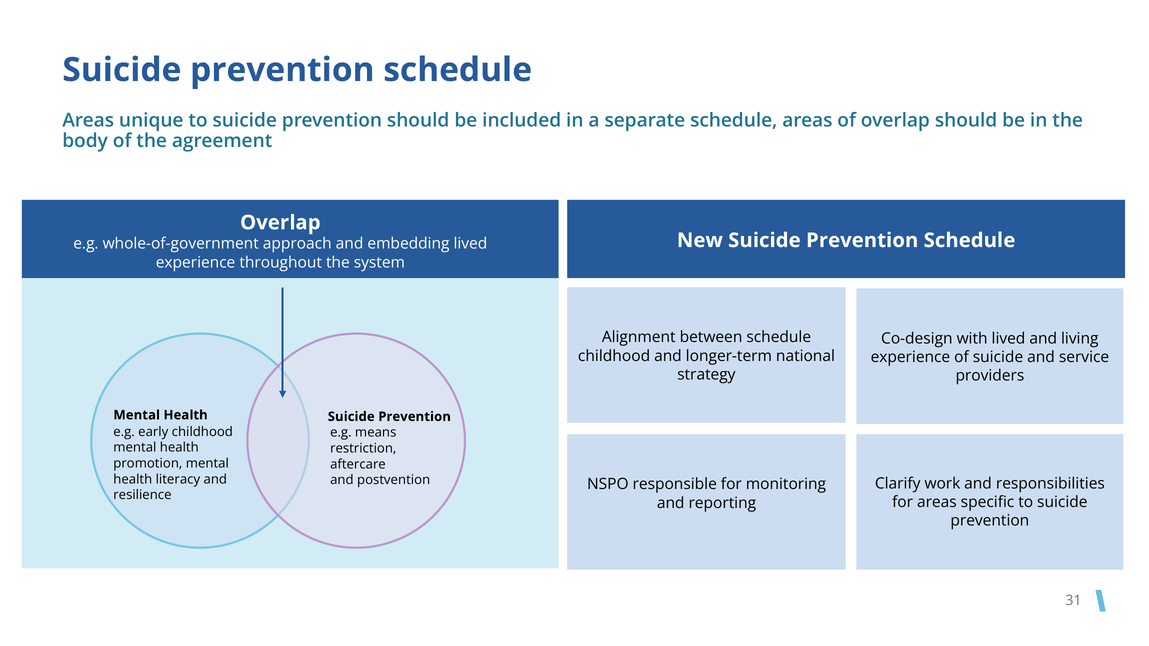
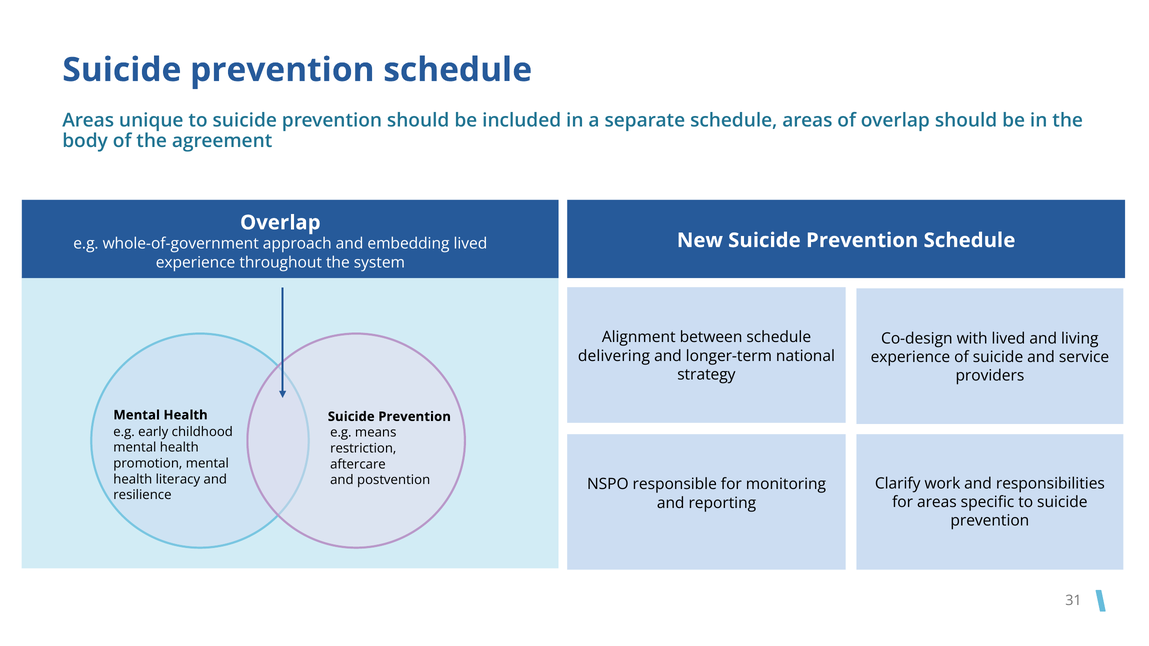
childhood: childhood -> delivering (614, 356)
